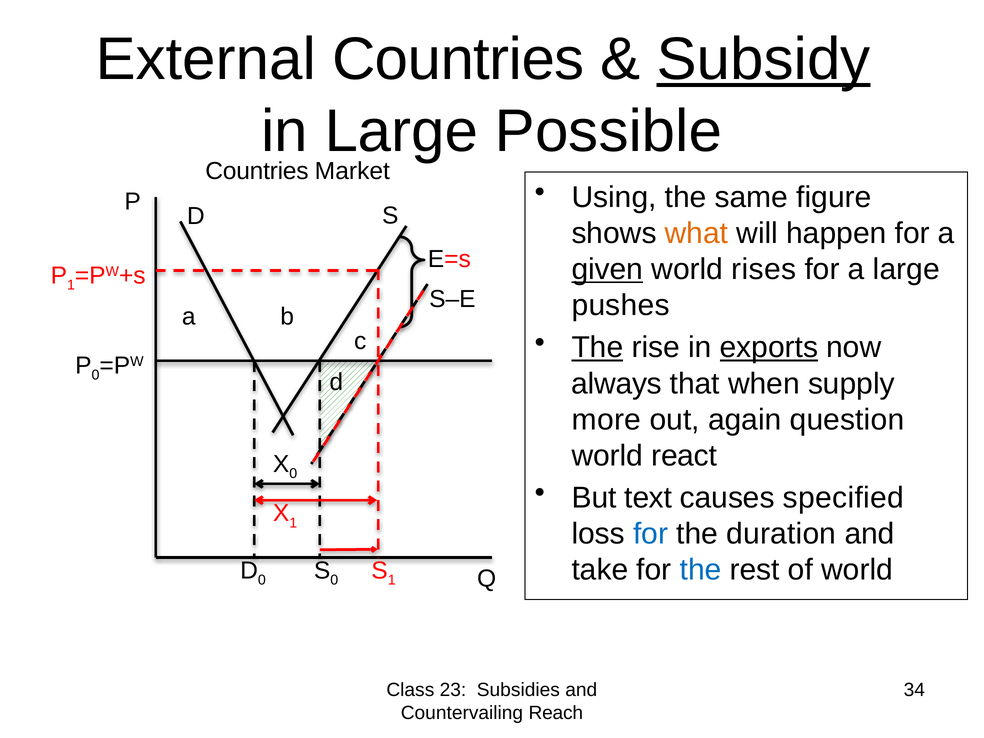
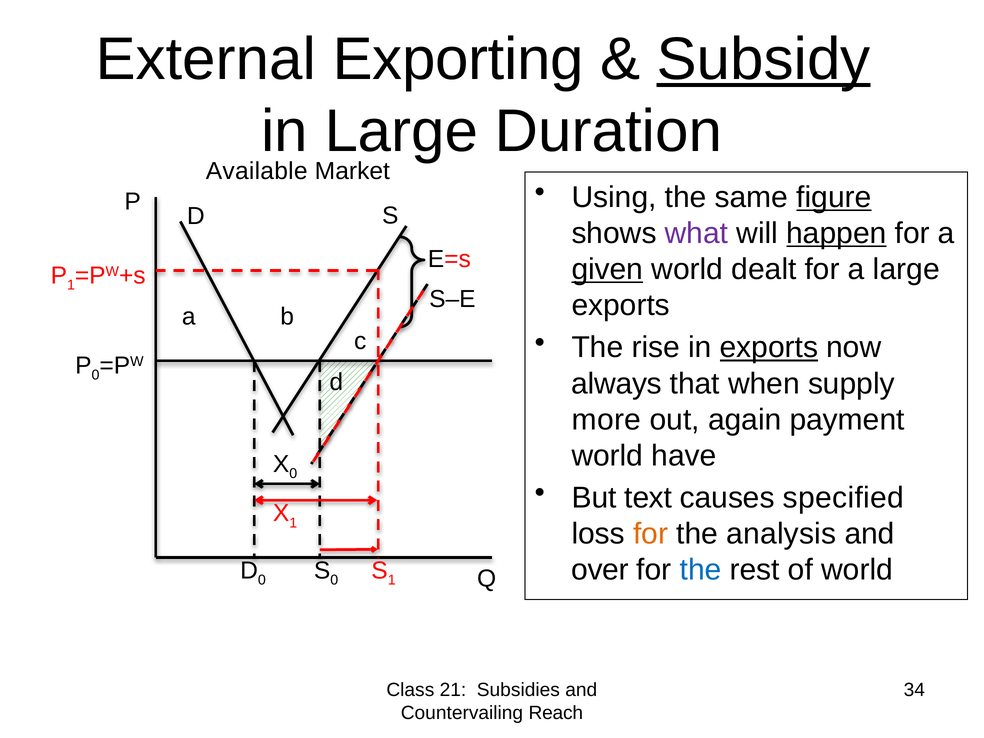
External Countries: Countries -> Exporting (458, 59)
Possible: Possible -> Duration (609, 131)
Countries: Countries -> Available (257, 171)
figure underline: none -> present (834, 197)
what colour: orange -> purple (696, 233)
happen underline: none -> present (836, 233)
rises: rises -> dealt (764, 269)
pushes: pushes -> exports (621, 305)
The underline: present -> none (597, 348)
question: question -> payment (847, 420)
react: react -> have (684, 456)
for colour: blue -> orange (651, 534)
duration: duration -> analysis (781, 534)
take: take -> over (600, 570)
23: 23 -> 21 (453, 690)
